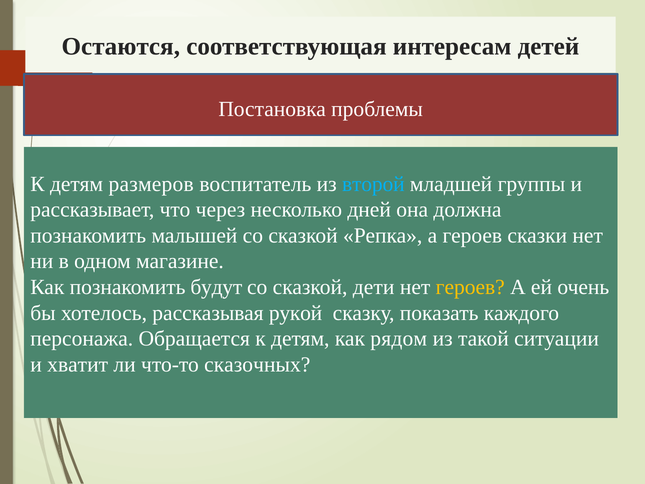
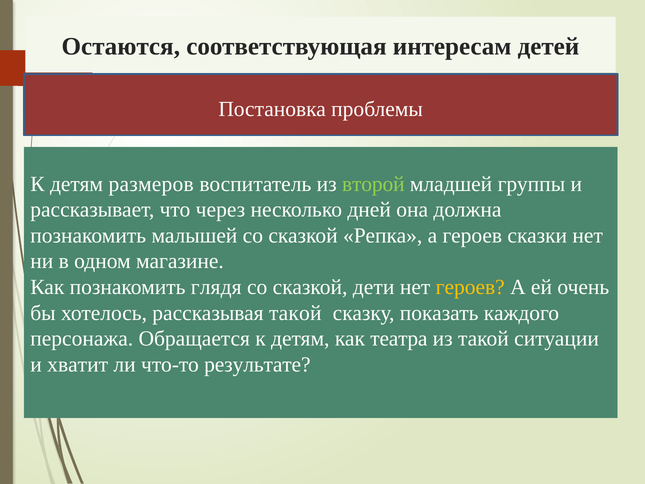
второй colour: light blue -> light green (373, 184)
будут: будут -> глядя (216, 287)
рассказывая рукой: рукой -> такой (295, 313)
рядом: рядом -> театра (399, 339)
сказочных: сказочных -> результате (257, 364)
